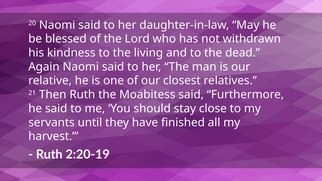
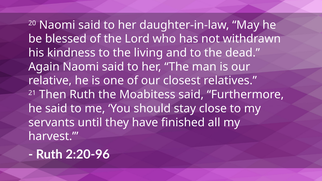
2:20-19: 2:20-19 -> 2:20-96 (88, 155)
